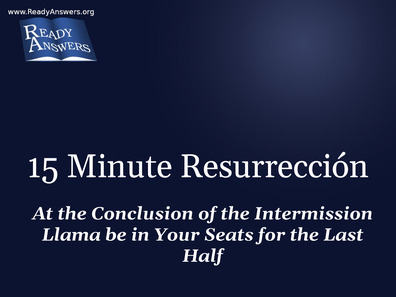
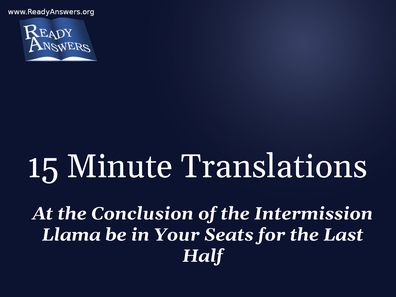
Resurrección: Resurrección -> Translations (274, 166)
